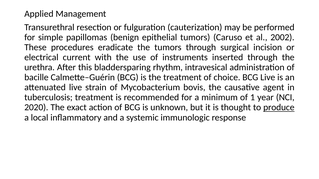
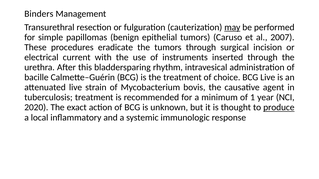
Applied: Applied -> Binders (39, 14)
may underline: none -> present (232, 27)
2002: 2002 -> 2007 (282, 37)
